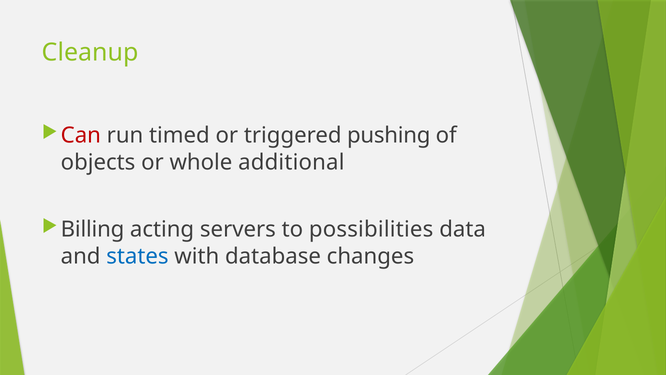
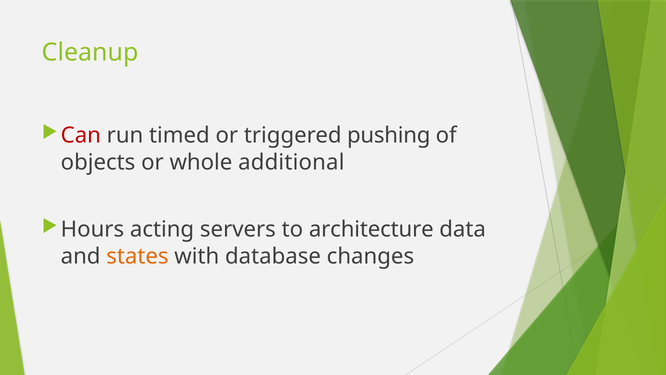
Billing: Billing -> Hours (92, 229)
possibilities: possibilities -> architecture (371, 229)
states colour: blue -> orange (137, 256)
